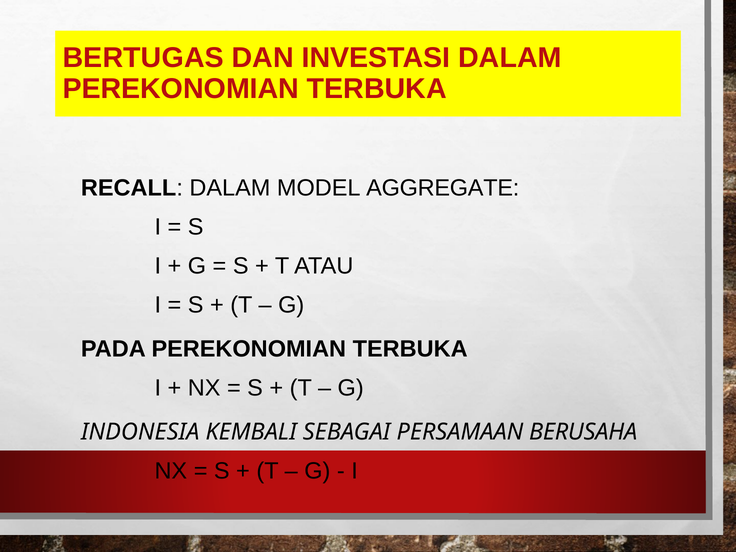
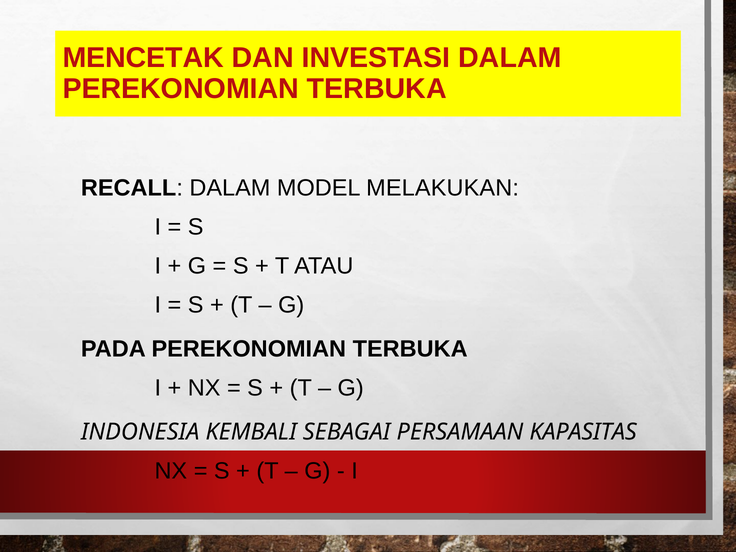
BERTUGAS: BERTUGAS -> MENCETAK (143, 58)
AGGREGATE: AGGREGATE -> MELAKUKAN (443, 188)
BERUSAHA: BERUSAHA -> KAPASITAS (583, 432)
